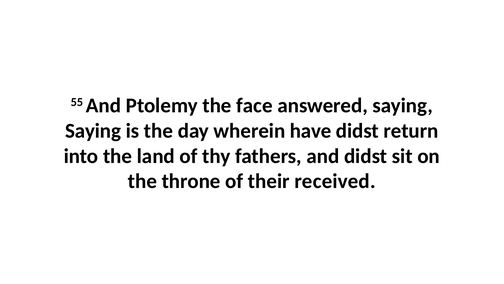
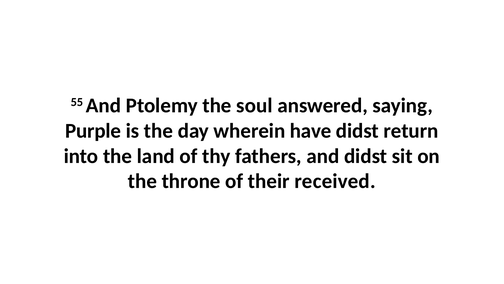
face: face -> soul (254, 105)
Saying: Saying -> Purple (93, 131)
